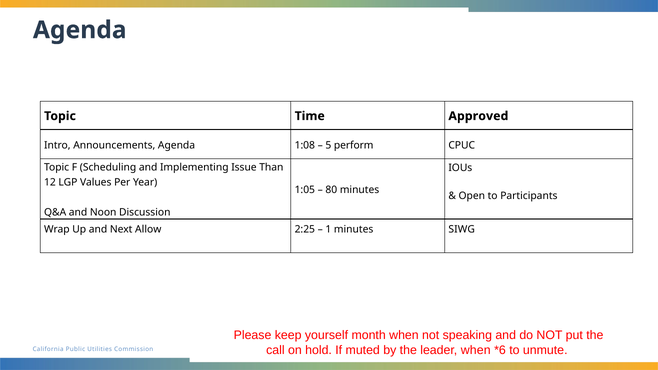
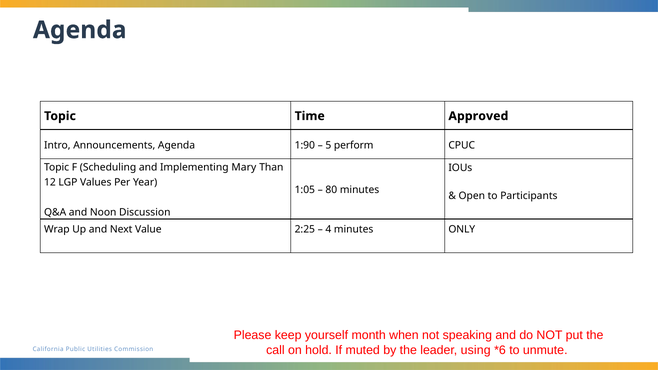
1:08: 1:08 -> 1:90 (305, 145)
Issue: Issue -> Mary (244, 167)
Allow: Allow -> Value (148, 229)
1: 1 -> 4 (328, 229)
SIWG: SIWG -> ONLY (462, 229)
leader when: when -> using (476, 350)
